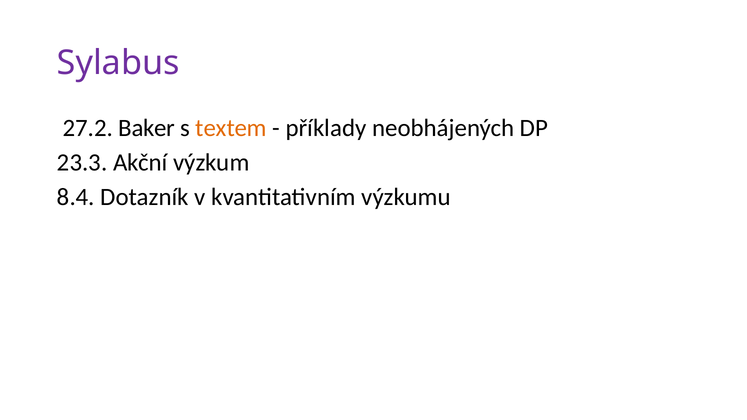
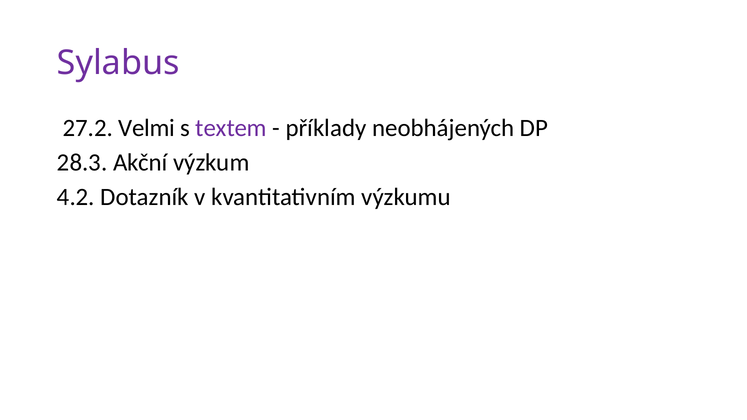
Baker: Baker -> Velmi (147, 128)
textem colour: orange -> purple (231, 128)
23.3: 23.3 -> 28.3 (82, 163)
8.4: 8.4 -> 4.2 (76, 197)
